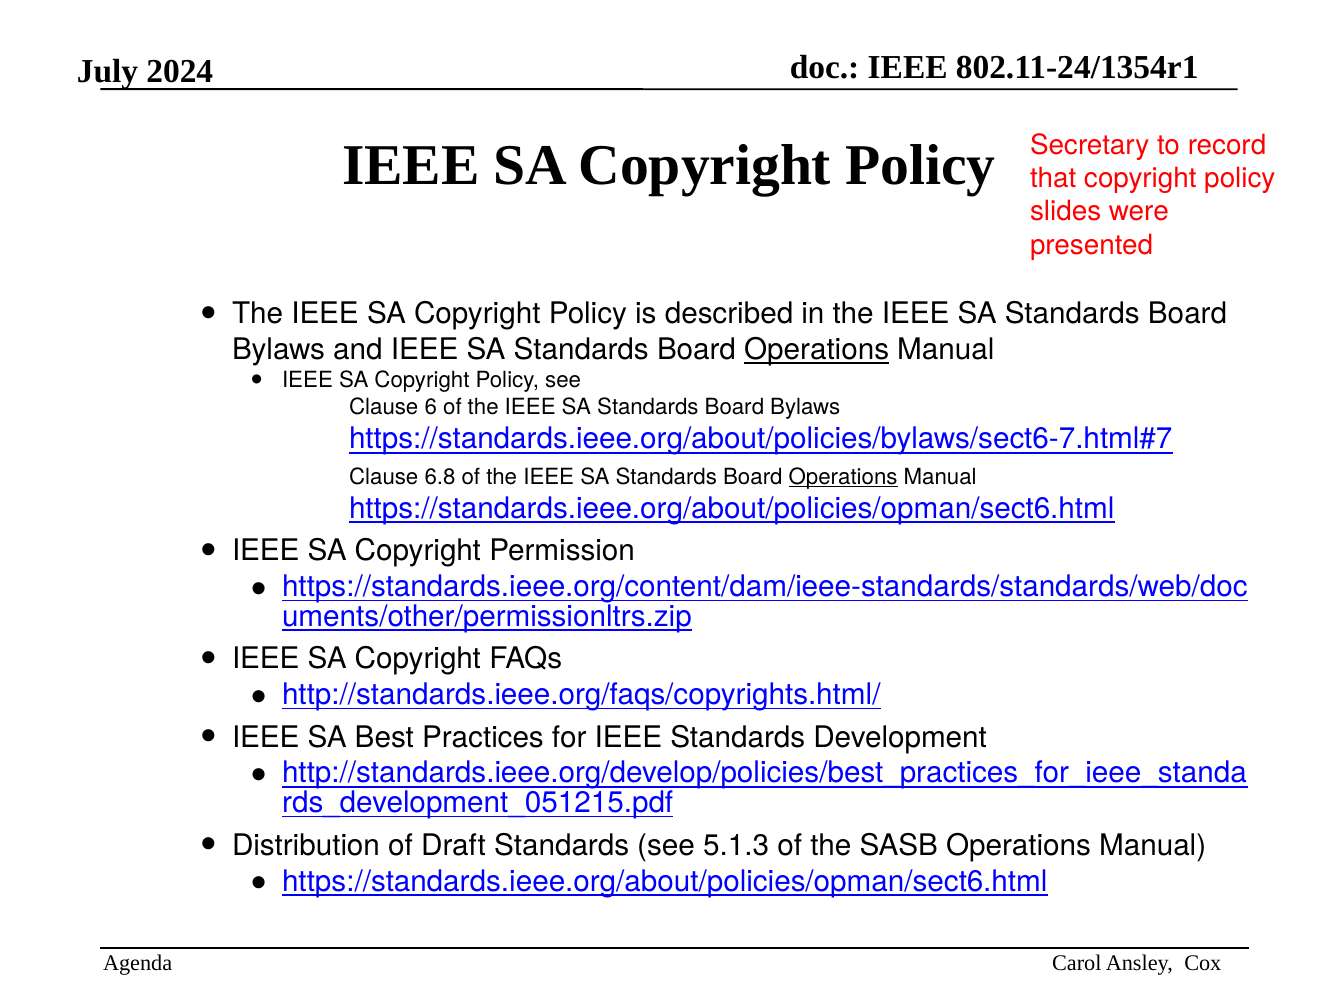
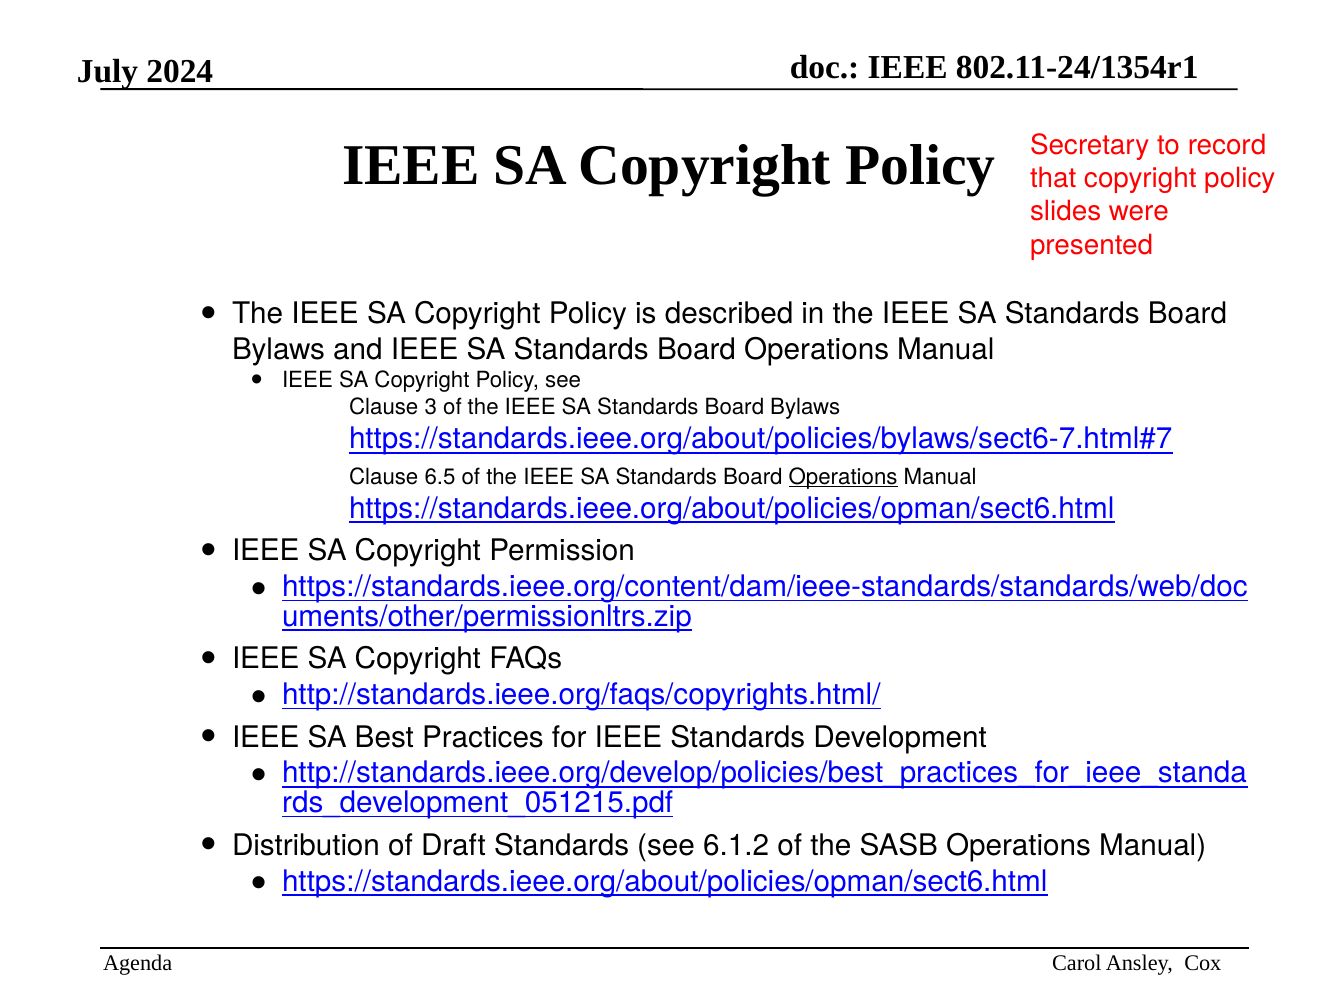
Operations underline: present -> none (817, 350)
6: 6 -> 3 (431, 407)
6.8: 6.8 -> 6.5 (440, 476)
5.1.3: 5.1.3 -> 6.1.2 (736, 845)
